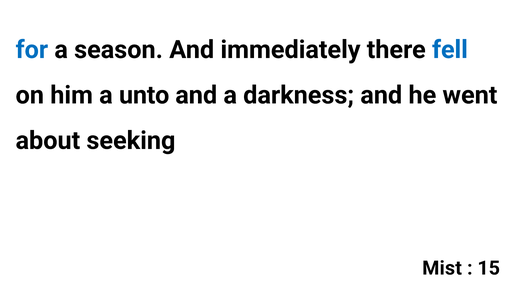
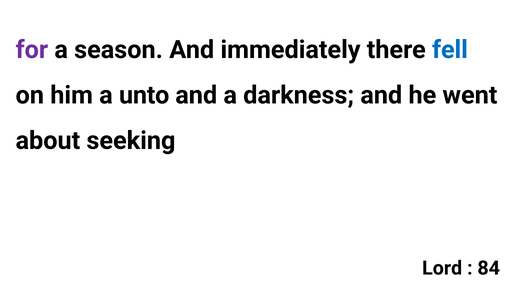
for colour: blue -> purple (32, 50)
Mist: Mist -> Lord (442, 268)
15: 15 -> 84 (489, 268)
